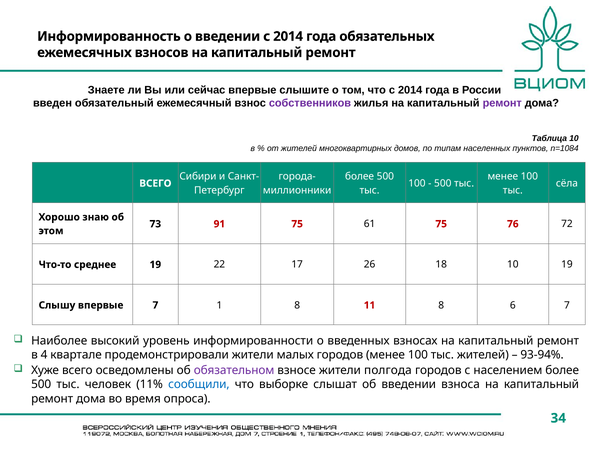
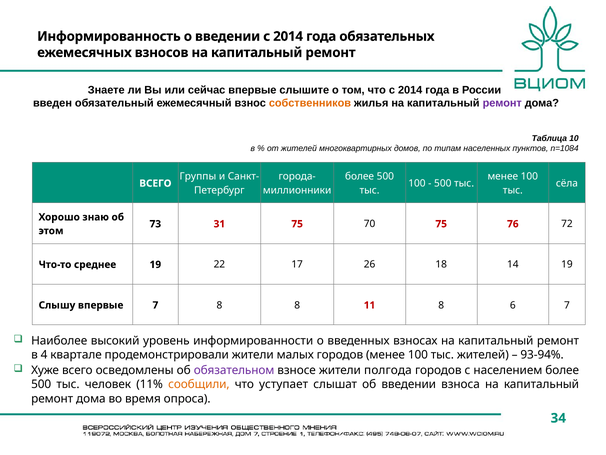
собственников colour: purple -> orange (310, 103)
Сибири: Сибири -> Группы (198, 176)
91: 91 -> 31 (219, 224)
61: 61 -> 70 (370, 224)
18 10: 10 -> 14 (513, 264)
7 1: 1 -> 8 (219, 305)
сообщили colour: blue -> orange (199, 384)
выборке: выборке -> уступает (284, 384)
